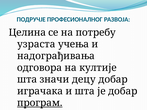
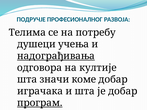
Целина: Целина -> Телима (27, 33)
узраста: узраста -> душеци (36, 44)
надограђивања underline: none -> present (56, 56)
децу: децу -> коме (84, 80)
